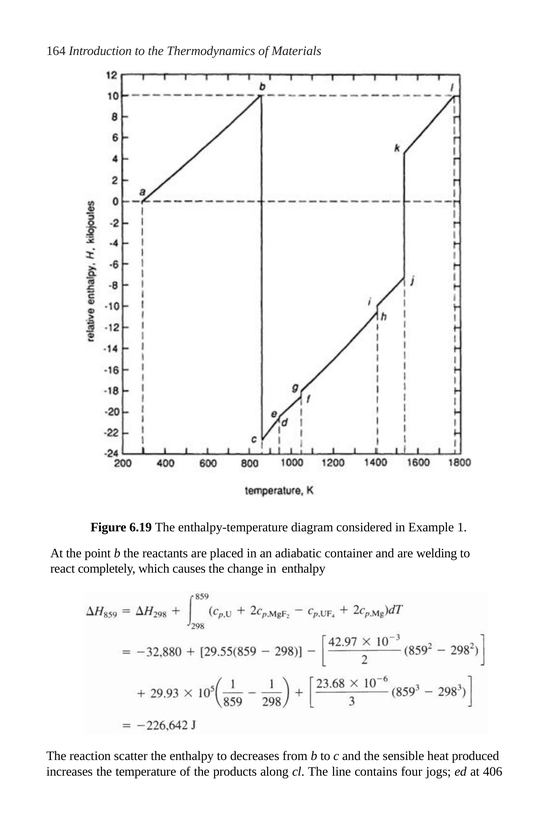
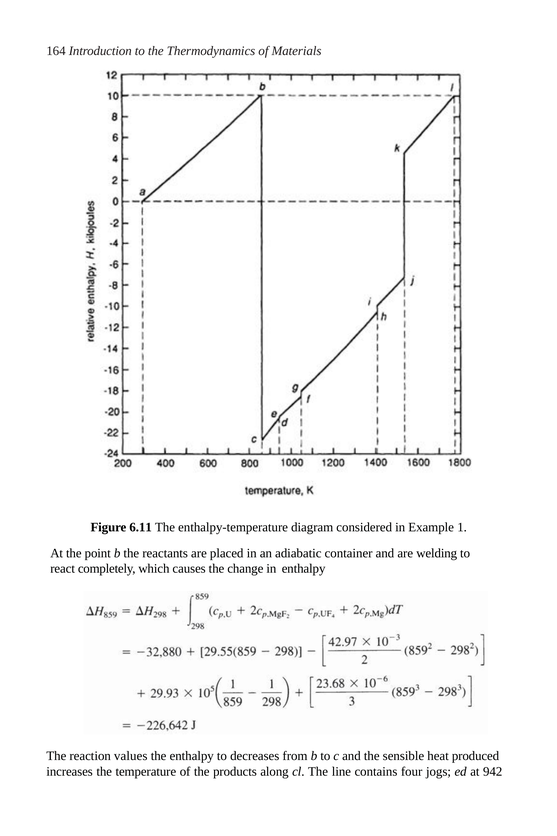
6.19: 6.19 -> 6.11 (141, 527)
scatter: scatter -> values (131, 756)
406: 406 -> 942 (493, 771)
